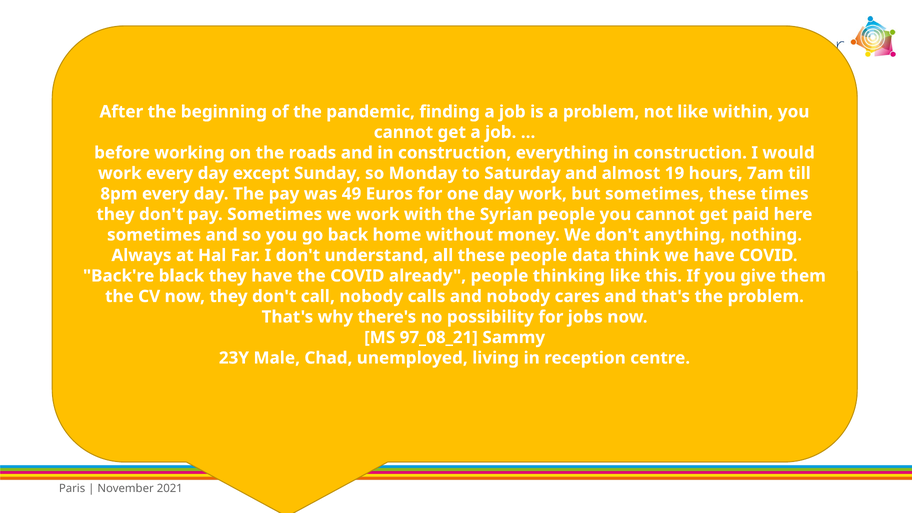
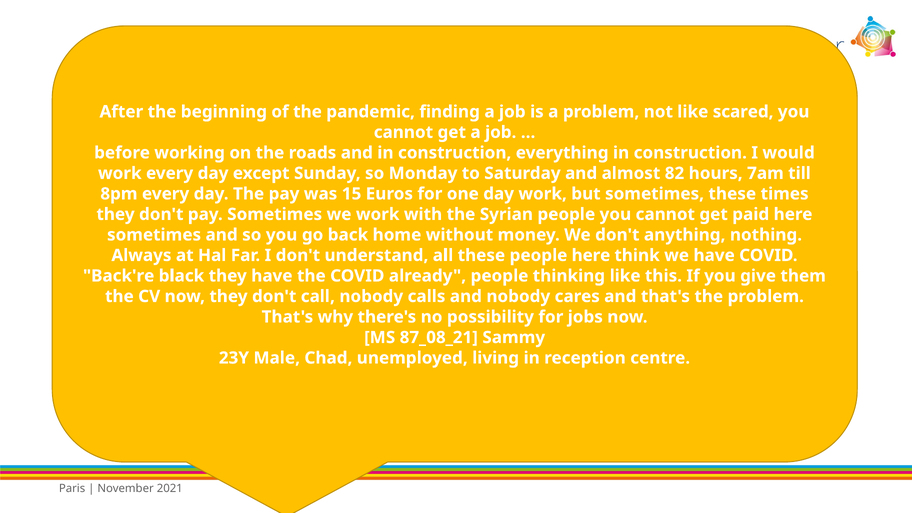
within: within -> scared (743, 112)
19: 19 -> 82 (675, 173)
49: 49 -> 15 (352, 194)
people data: data -> here (591, 255)
97_08_21: 97_08_21 -> 87_08_21 (439, 337)
